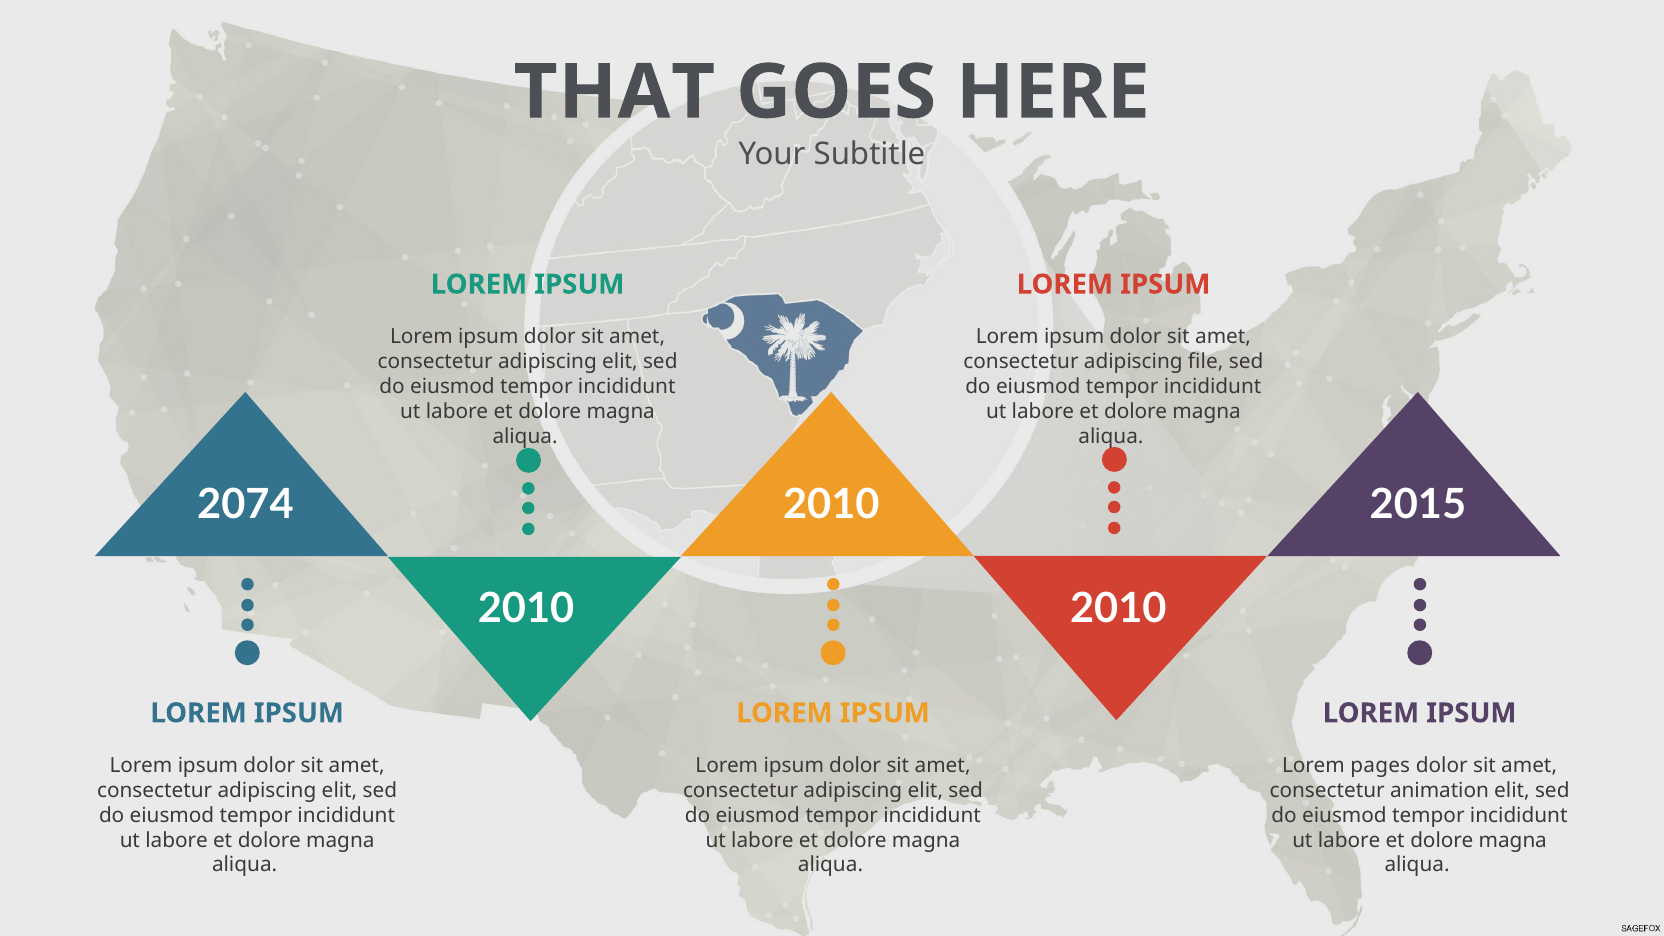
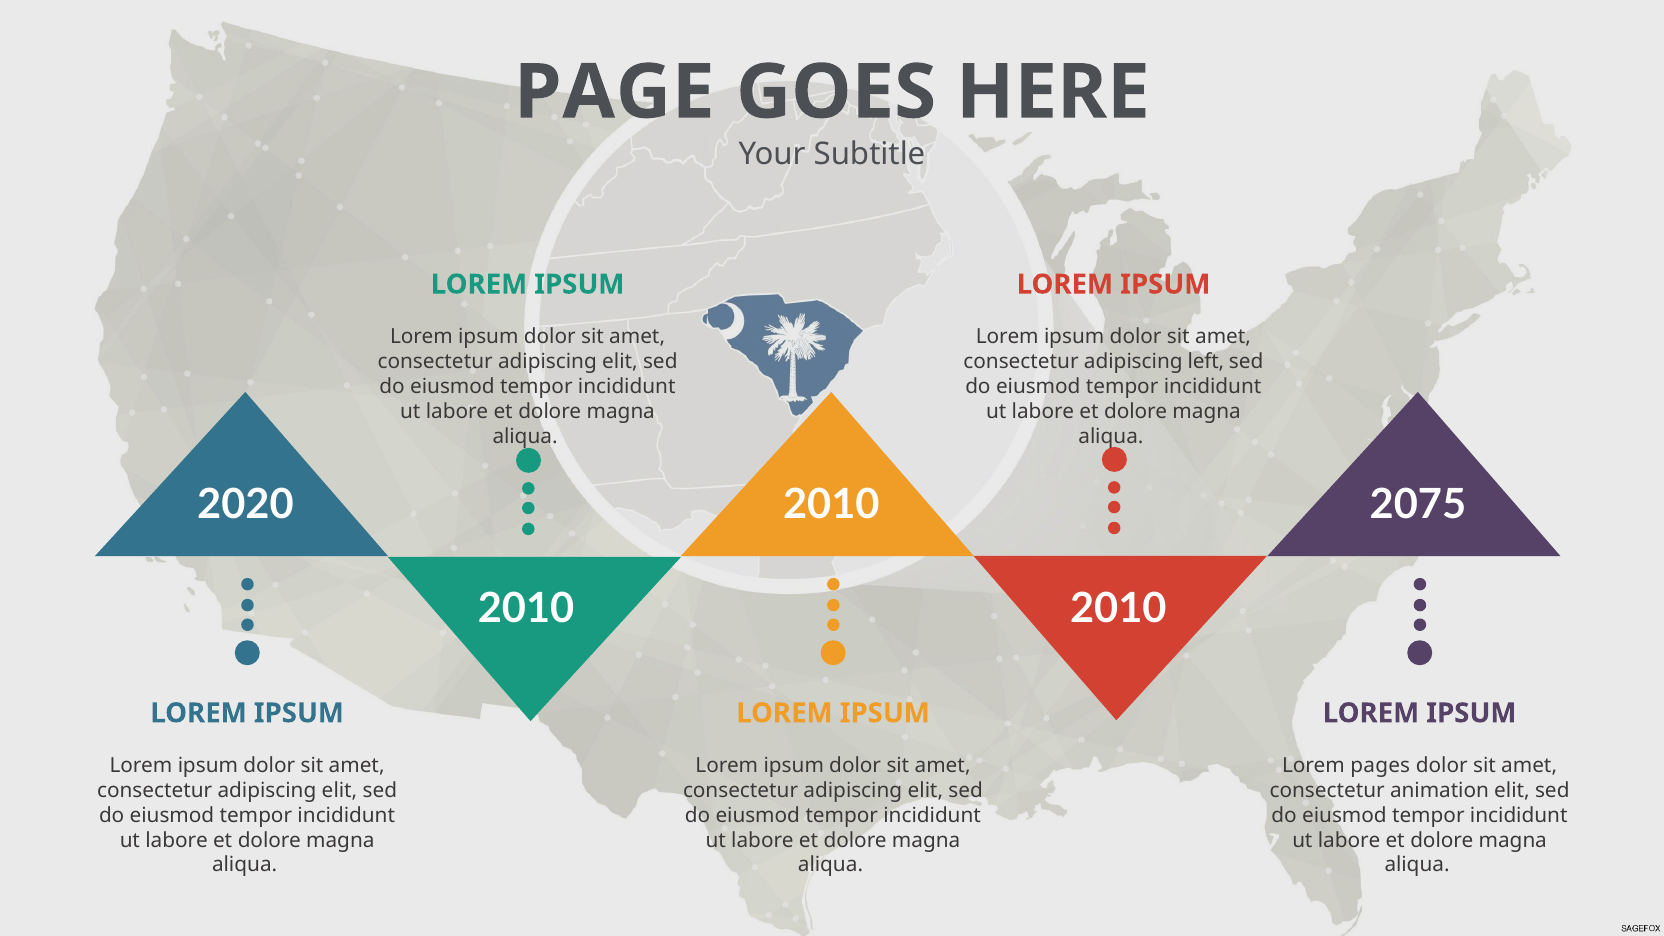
THAT: THAT -> PAGE (614, 92)
file: file -> left (1206, 361)
2074: 2074 -> 2020 (245, 505)
2015: 2015 -> 2075 (1418, 505)
